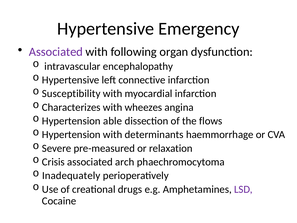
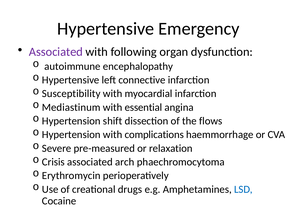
intravascular: intravascular -> autoimmune (72, 66)
Characterizes: Characterizes -> Mediastinum (71, 107)
wheezes: wheezes -> essential (143, 107)
able: able -> shift (113, 121)
determinants: determinants -> complications (154, 134)
Inadequately: Inadequately -> Erythromycin (71, 175)
LSD colour: purple -> blue (243, 189)
